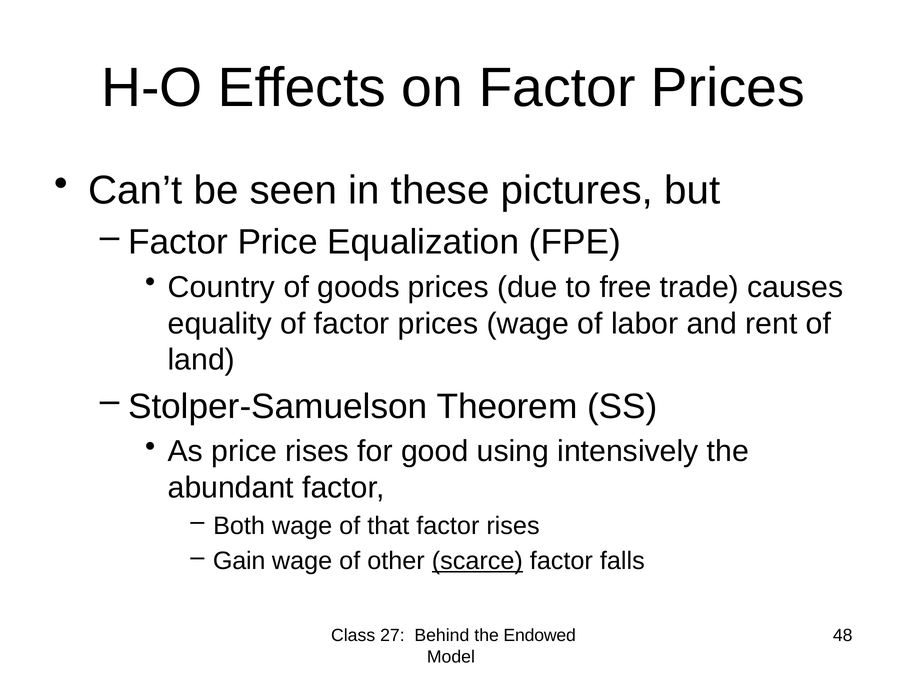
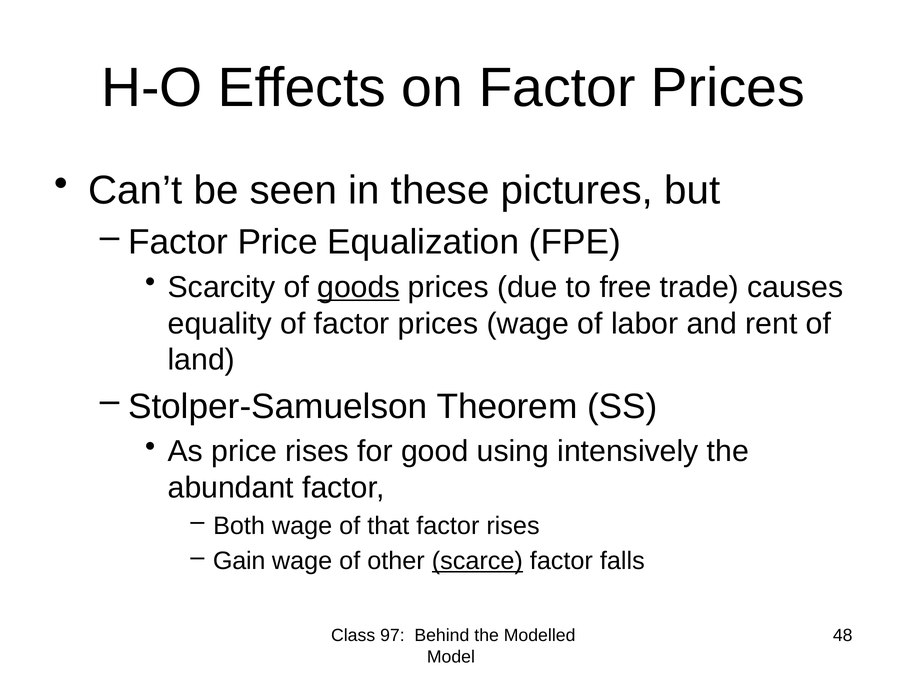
Country: Country -> Scarcity (222, 287)
goods underline: none -> present (358, 287)
27: 27 -> 97 (392, 636)
Endowed: Endowed -> Modelled (540, 636)
